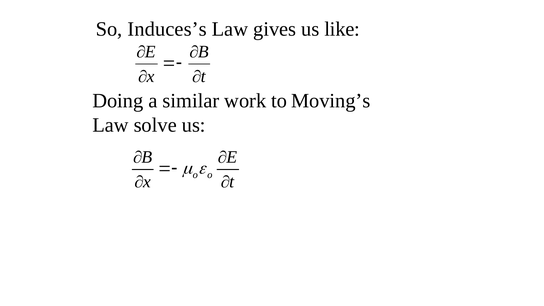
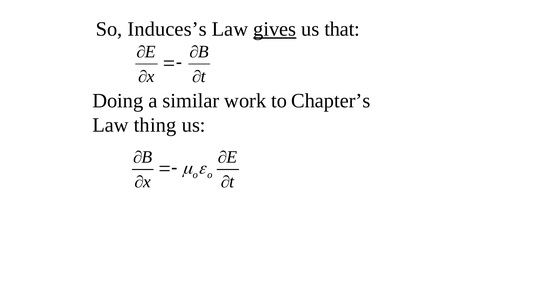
gives underline: none -> present (275, 29)
like: like -> that (342, 29)
Moving’s: Moving’s -> Chapter’s (331, 101)
solve: solve -> thing (155, 125)
